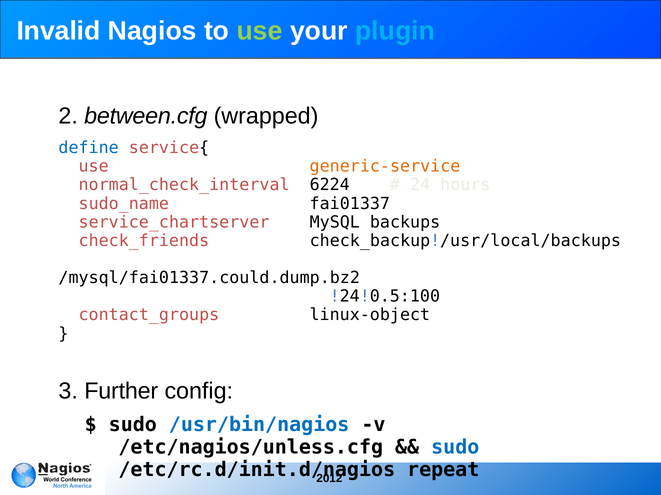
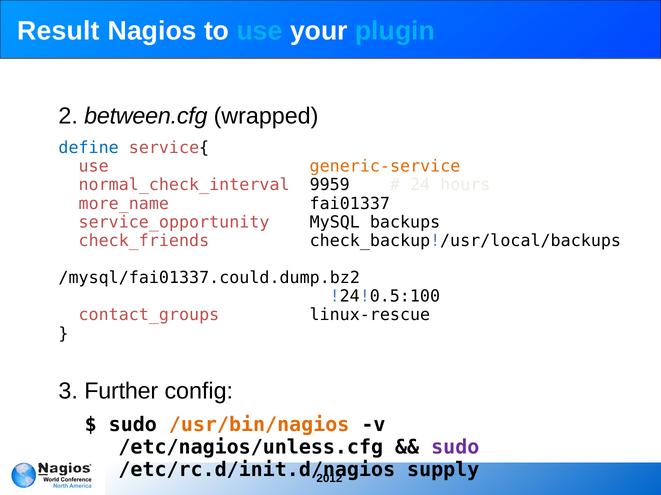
Invalid: Invalid -> Result (58, 31)
use colour: light green -> light blue (260, 31)
6224: 6224 -> 9959 (330, 185)
sudo_name: sudo_name -> more_name (124, 204)
service_chartserver: service_chartserver -> service_opportunity (174, 222)
linux-object: linux-object -> linux-rescue (370, 315)
/usr/bin/nagios colour: blue -> orange (259, 425)
sudo colour: blue -> purple (455, 448)
repeat: repeat -> supply (443, 470)
